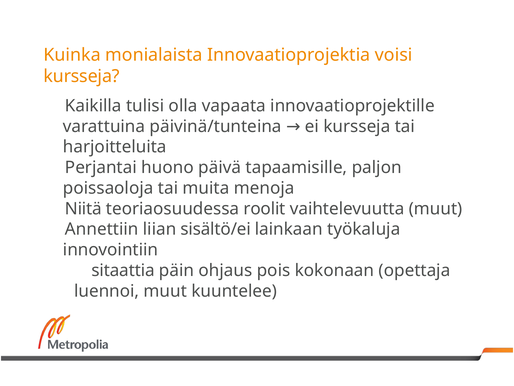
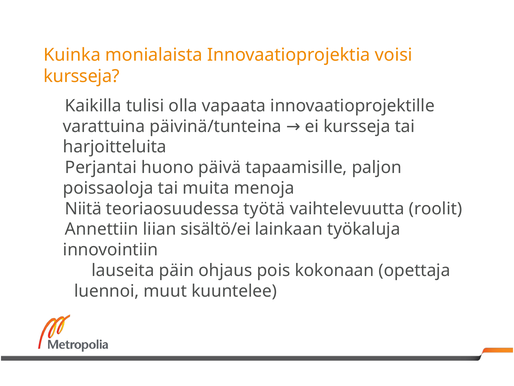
roolit: roolit -> työtä (264, 208)
vaihtelevuutta muut: muut -> roolit (436, 208)
sitaattia: sitaattia -> lauseita (123, 270)
